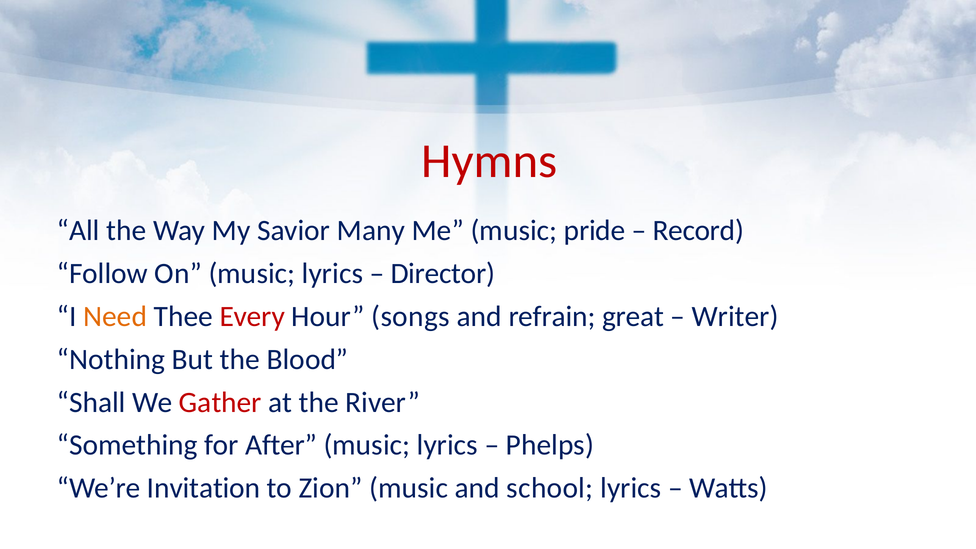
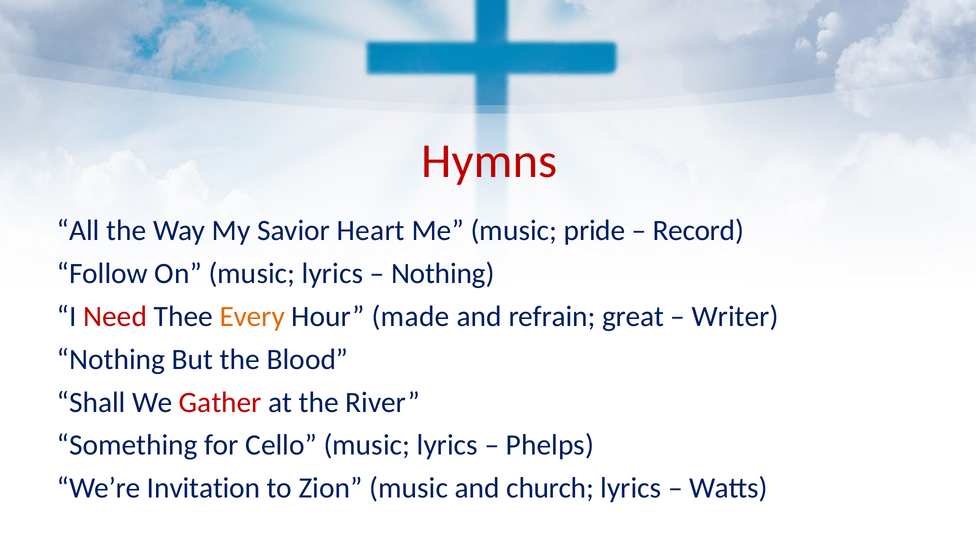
Many: Many -> Heart (371, 230)
Director: Director -> Nothing (443, 273)
Need colour: orange -> red (115, 316)
Every colour: red -> orange (252, 316)
songs: songs -> made (411, 316)
After: After -> Cello (281, 445)
school: school -> church (550, 488)
